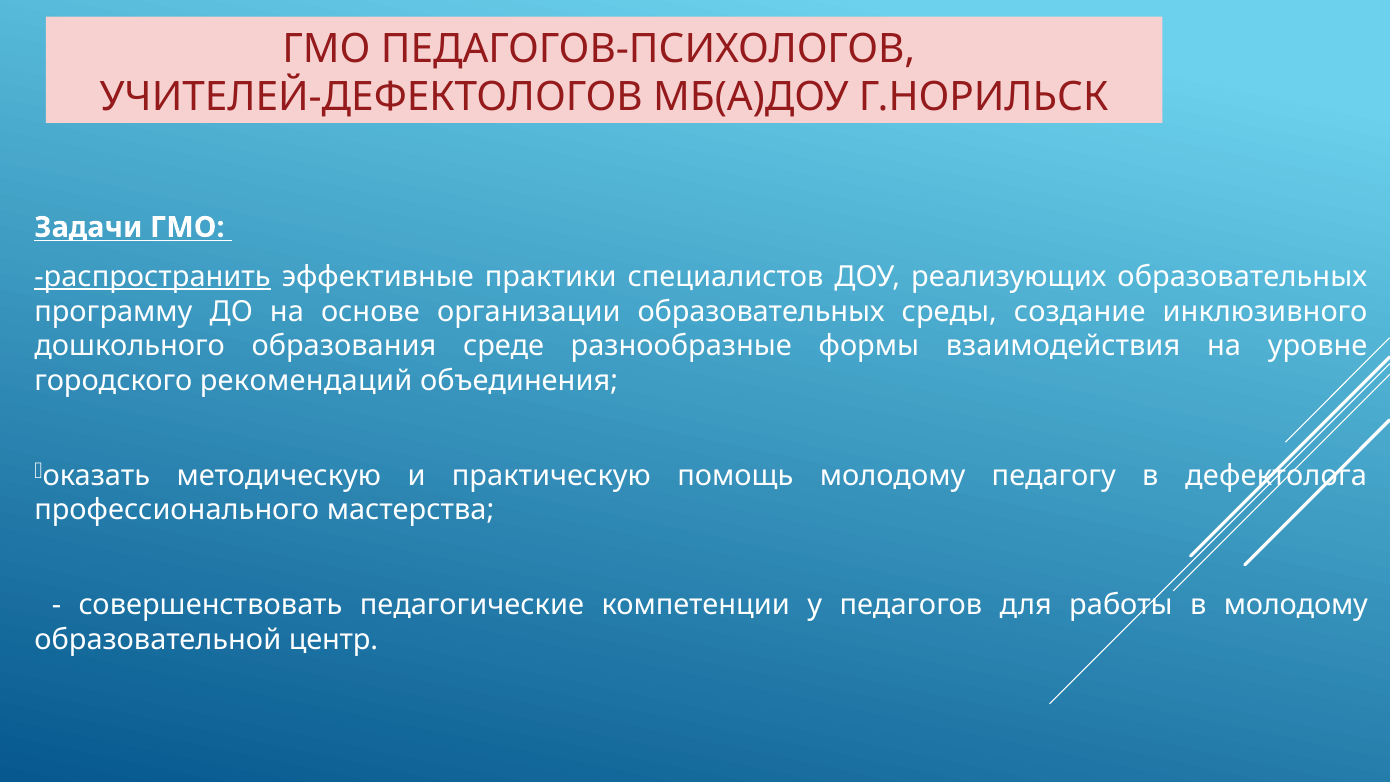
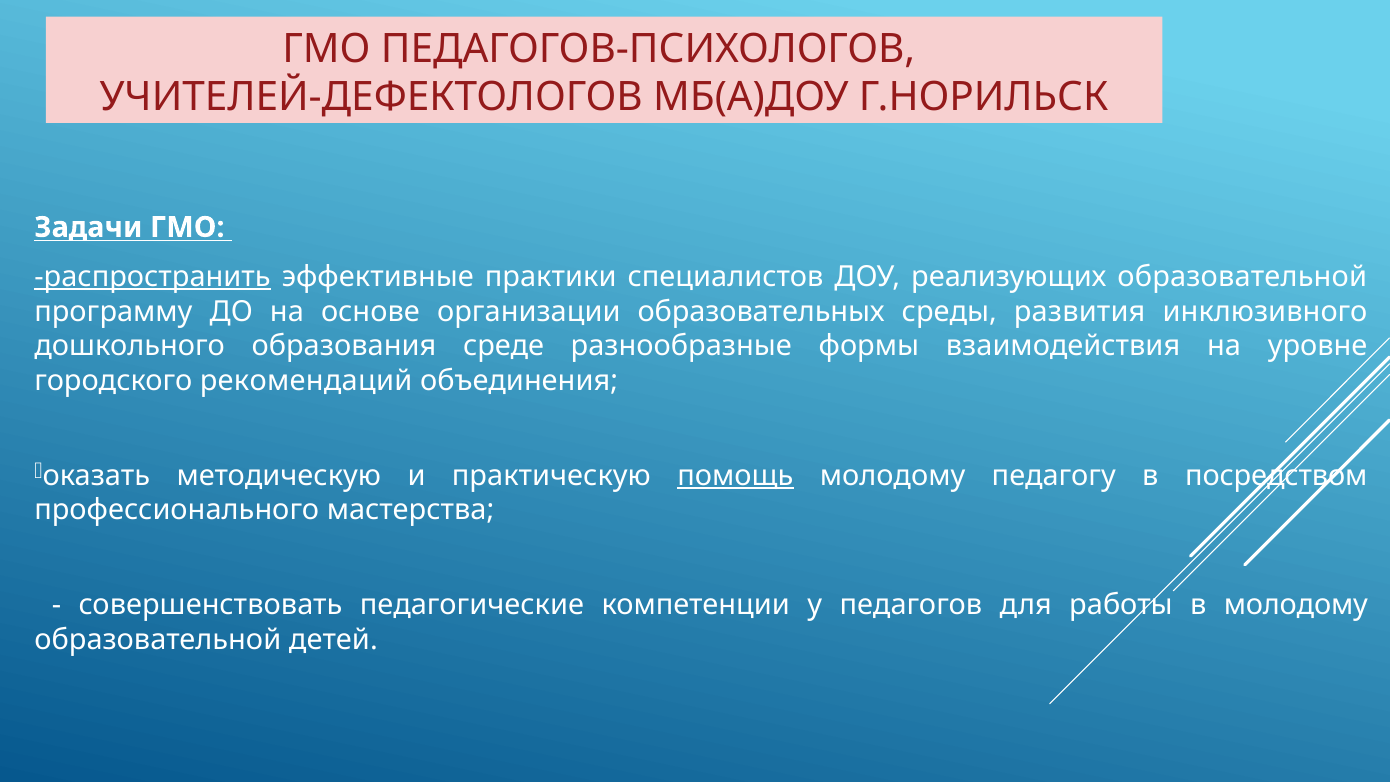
реализующих образовательных: образовательных -> образовательной (1242, 277)
создание: создание -> развития (1080, 311)
помощь underline: none -> present (735, 475)
дефектолога: дефектолога -> посредством (1276, 475)
центр: центр -> детей (333, 640)
